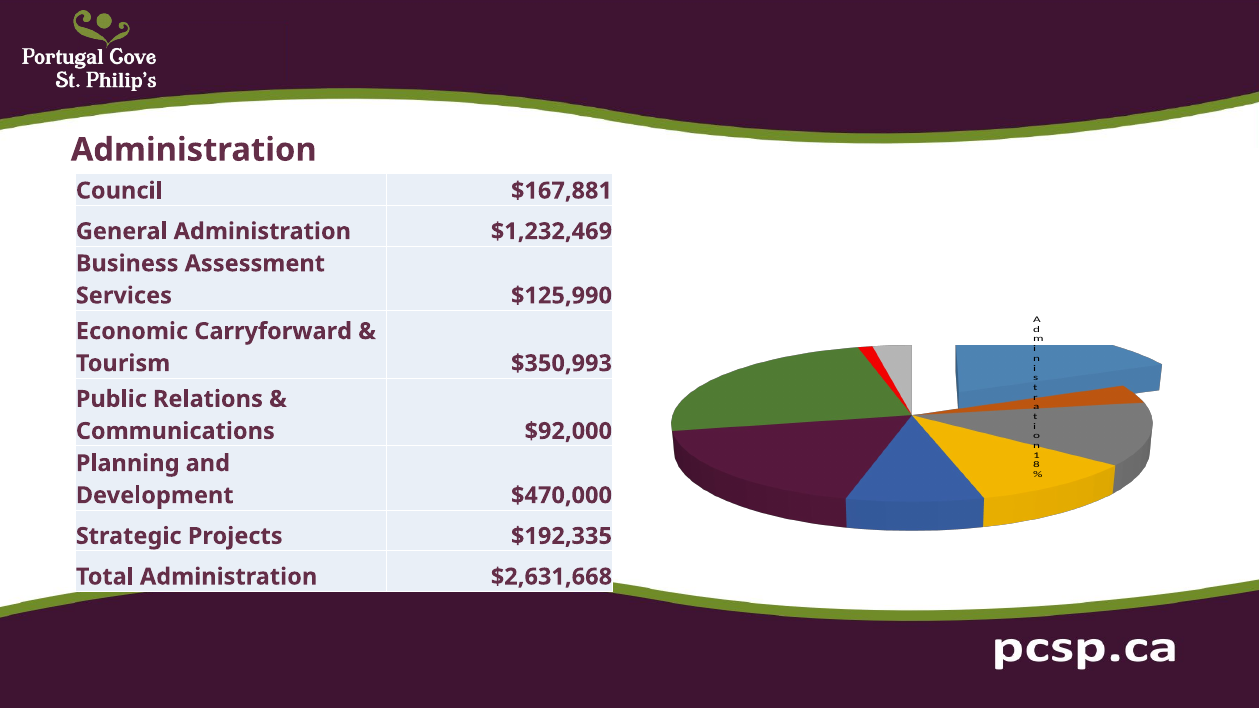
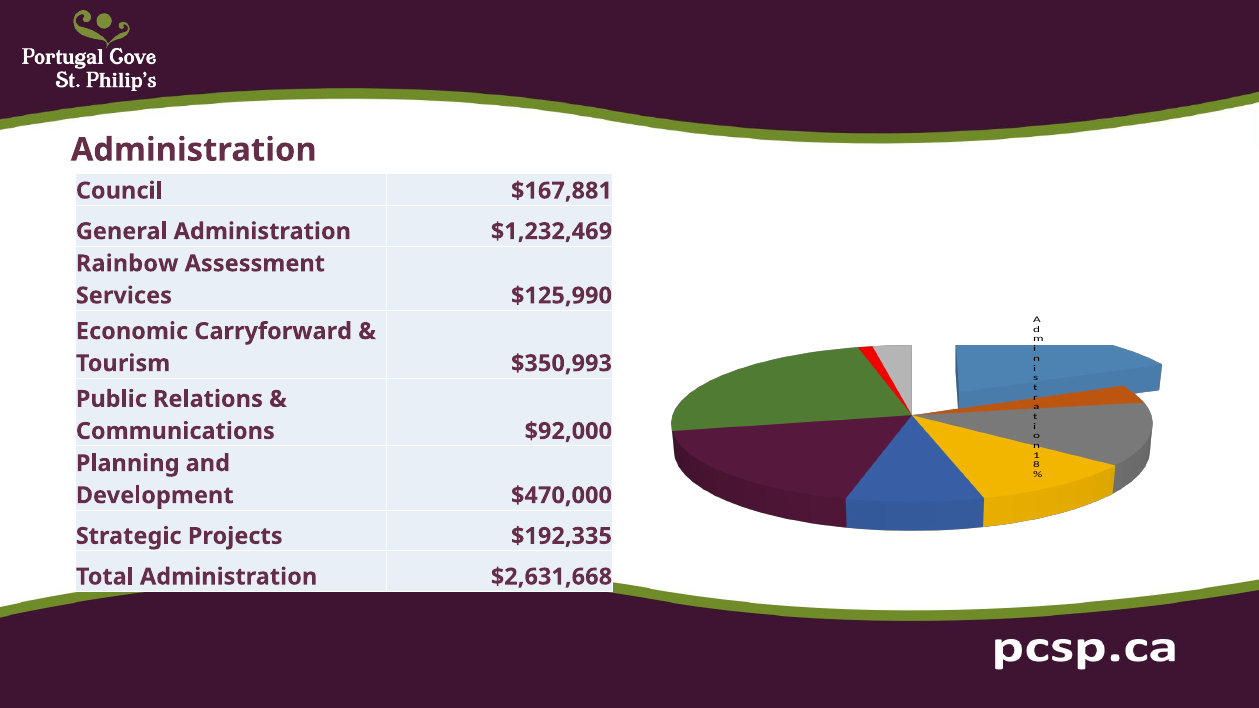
Business: Business -> Rainbow (127, 264)
